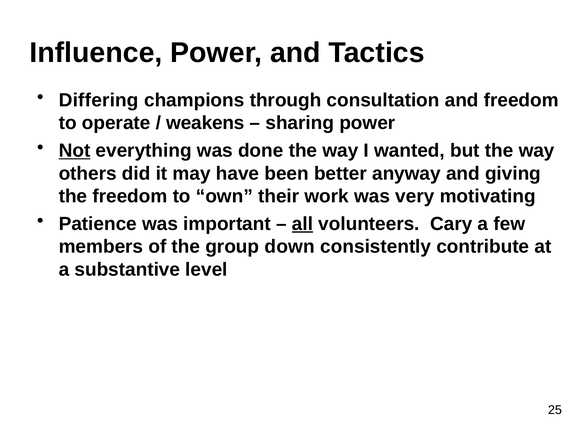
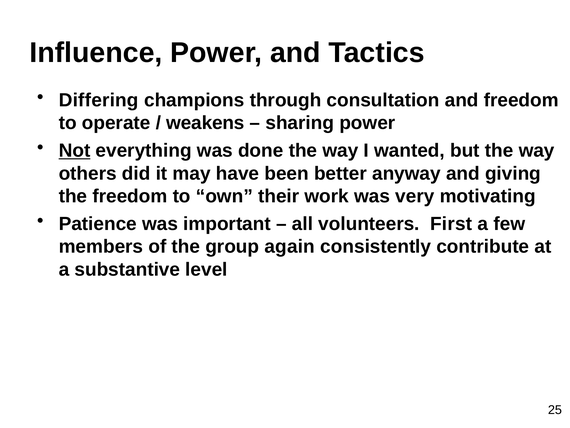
all underline: present -> none (303, 224)
Cary: Cary -> First (451, 224)
down: down -> again (290, 246)
